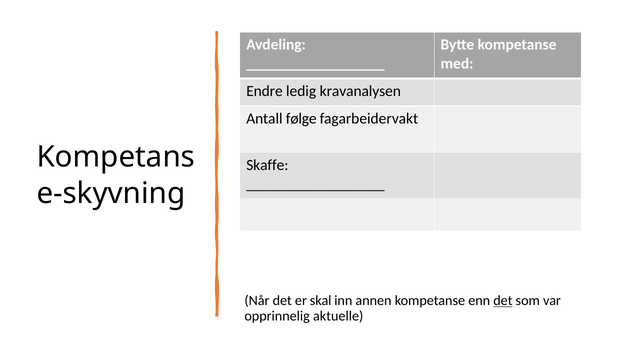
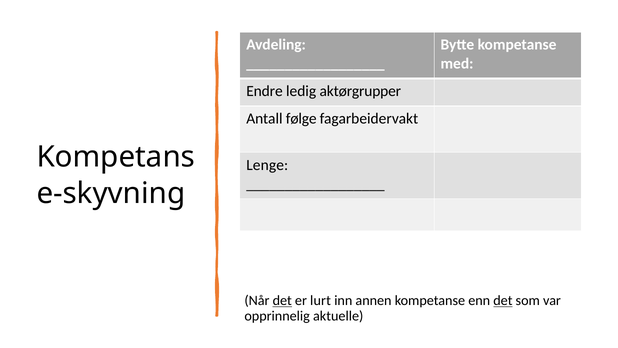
kravanalysen: kravanalysen -> aktørgrupper (360, 91)
Skaffe: Skaffe -> Lenge (267, 165)
det underline: none -> present (282, 300)
skal: skal -> lurt (321, 300)
